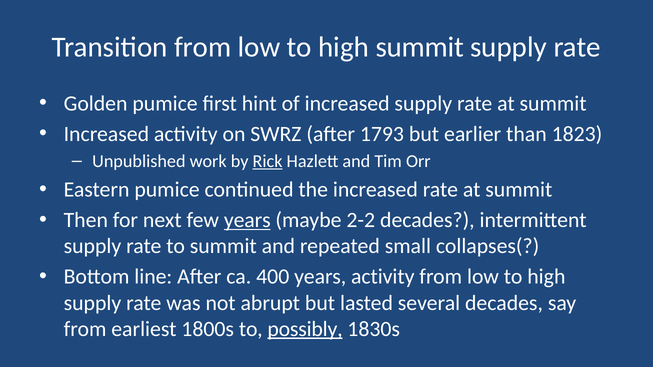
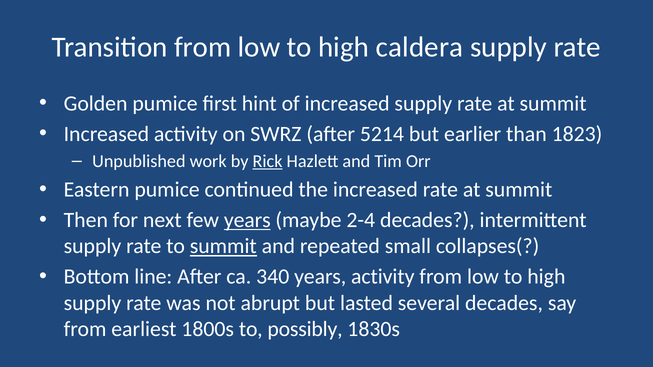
high summit: summit -> caldera (419, 47)
1793: 1793 -> 5214 (382, 134)
2-2: 2-2 -> 2-4 (361, 220)
summit underline: none -> present (223, 247)
400: 400 -> 340 (273, 277)
possibly underline: present -> none (305, 329)
